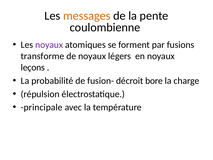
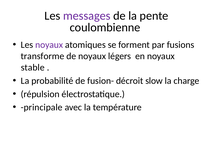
messages colour: orange -> purple (87, 16)
leçons: leçons -> stable (33, 67)
bore: bore -> slow (154, 81)
